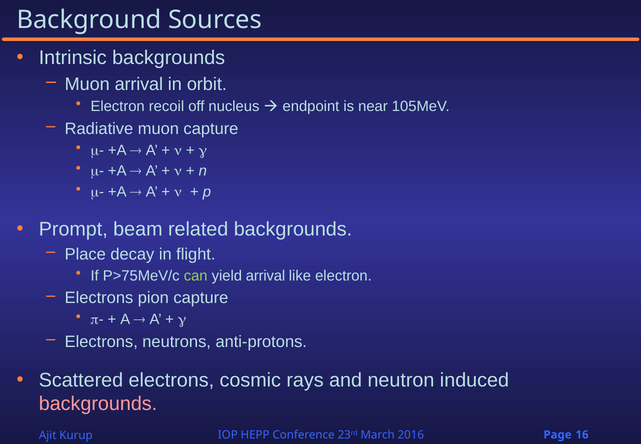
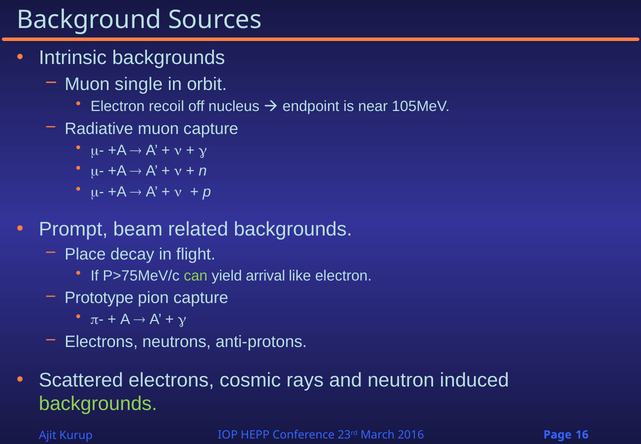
Muon arrival: arrival -> single (139, 84)
Electrons: Electrons -> Prototype (99, 298)
backgrounds colour: pink -> light green (98, 404)
